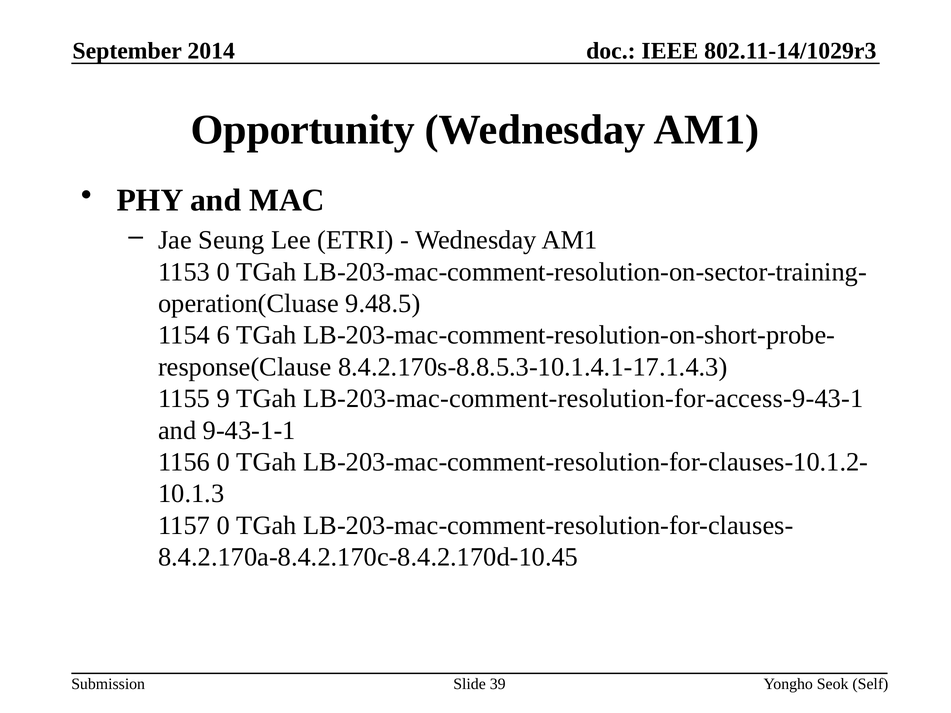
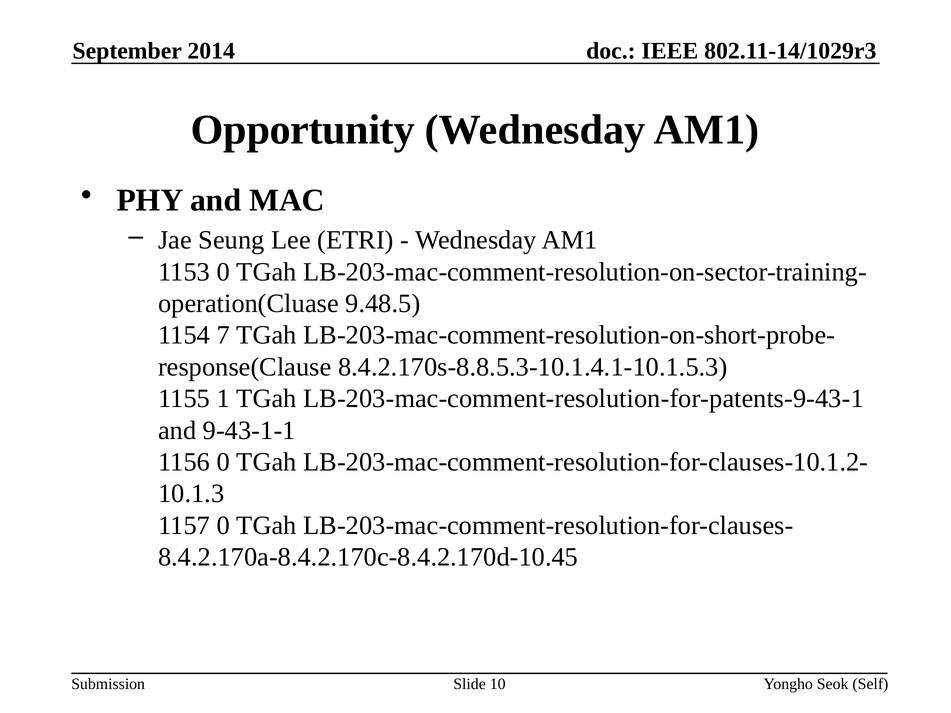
6: 6 -> 7 (223, 335)
8.4.2.170s-8.8.5.3-10.1.4.1-17.1.4.3: 8.4.2.170s-8.8.5.3-10.1.4.1-17.1.4.3 -> 8.4.2.170s-8.8.5.3-10.1.4.1-10.1.5.3 (533, 367)
9: 9 -> 1 (223, 399)
LB-203-mac-comment-resolution-for-access-9-43-1: LB-203-mac-comment-resolution-for-access-9-43-1 -> LB-203-mac-comment-resolution-for-patents-9-43-1 (584, 399)
39: 39 -> 10 (498, 684)
